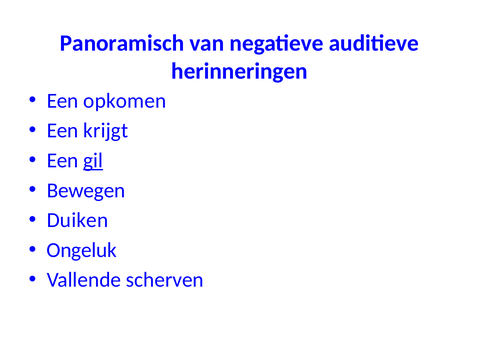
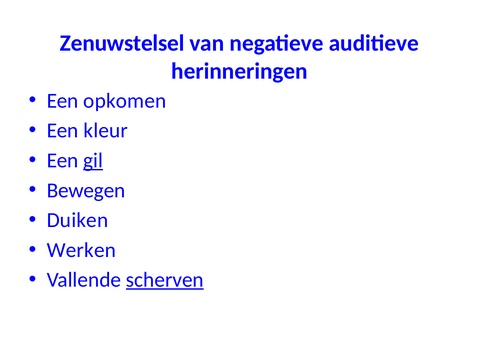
Panoramisch: Panoramisch -> Zenuwstelsel (122, 43)
krijgt: krijgt -> kleur (106, 130)
Ongeluk: Ongeluk -> Werken (81, 250)
scherven underline: none -> present (165, 279)
